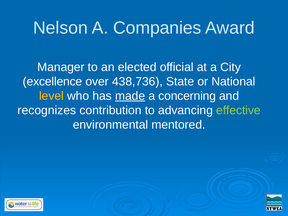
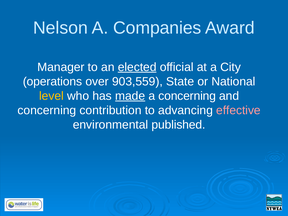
elected underline: none -> present (137, 67)
excellence: excellence -> operations (52, 81)
438,736: 438,736 -> 903,559 (137, 81)
recognizes: recognizes -> concerning (47, 110)
effective colour: light green -> pink (238, 110)
mentored: mentored -> published (178, 125)
